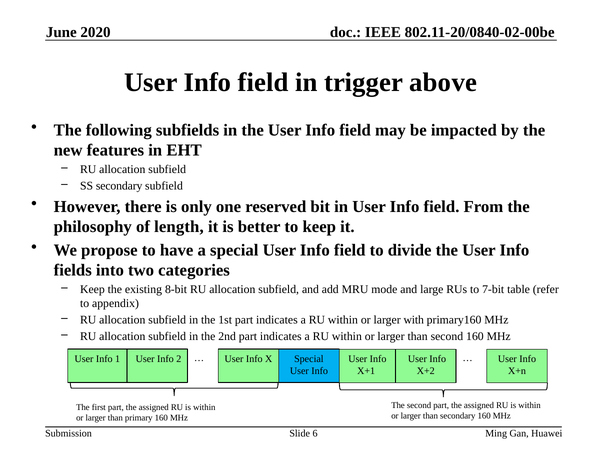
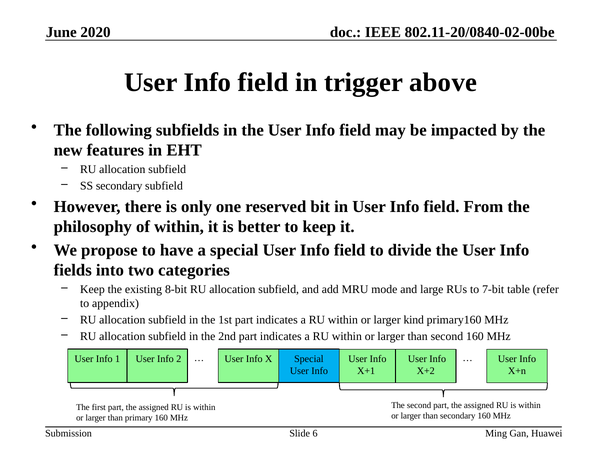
of length: length -> within (179, 226)
with: with -> kind (414, 319)
